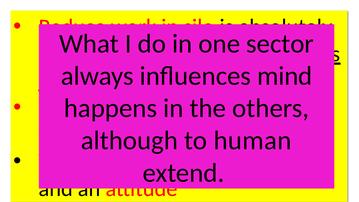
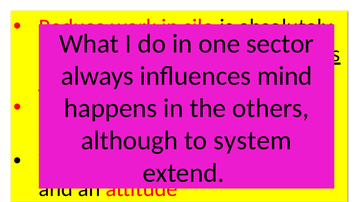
human: human -> system (252, 141)
